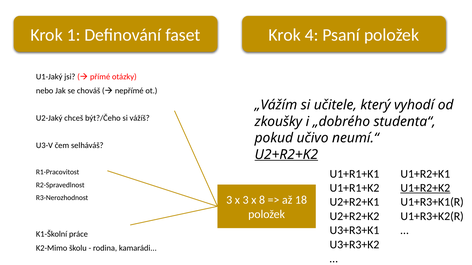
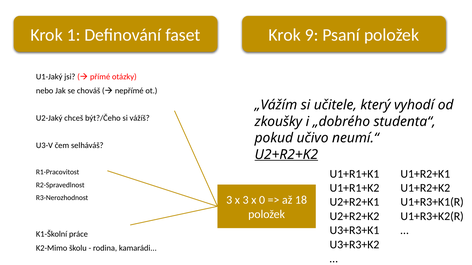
4: 4 -> 9 (312, 35)
U1+R2+K2 underline: present -> none (425, 188)
8: 8 -> 0 (262, 200)
